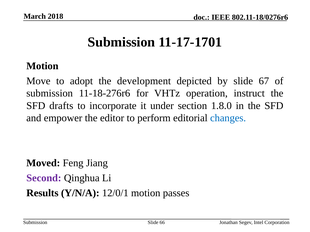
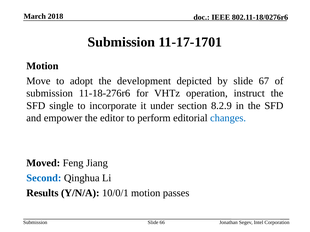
drafts: drafts -> single (61, 106)
1.8.0: 1.8.0 -> 8.2.9 (221, 106)
Second colour: purple -> blue (44, 178)
12/0/1: 12/0/1 -> 10/0/1 (115, 193)
